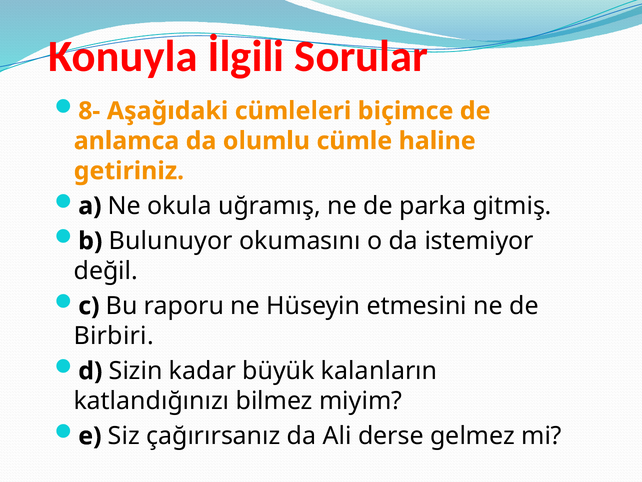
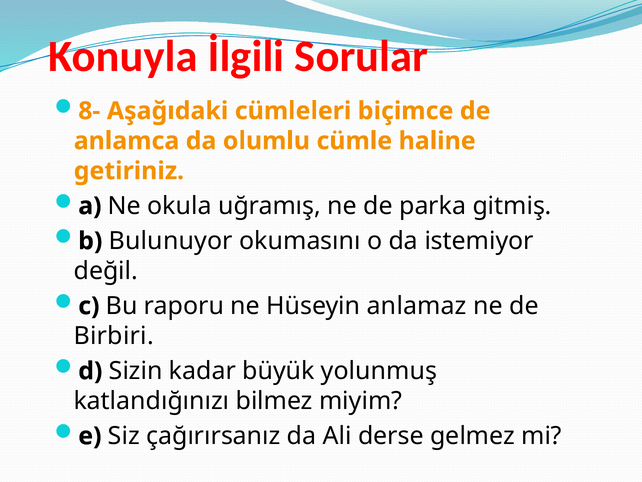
etmesini: etmesini -> anlamaz (417, 306)
kalanların: kalanların -> yolunmuş (379, 371)
